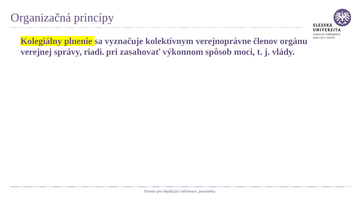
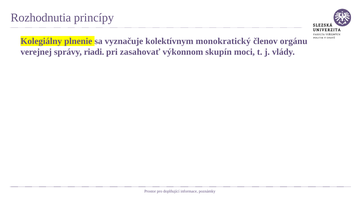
Organizačná: Organizačná -> Rozhodnutia (41, 18)
verejnoprávne: verejnoprávne -> monokratický (223, 41)
spôsob: spôsob -> skupín (219, 52)
